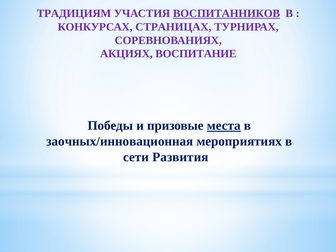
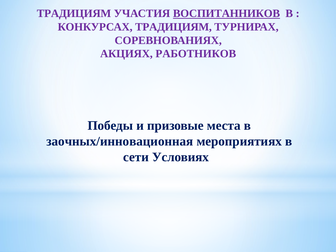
КОНКУРСАХ СТРАНИЦАХ: СТРАНИЦАХ -> ТРАДИЦИЯМ (173, 27)
ВОСПИТАНИЕ: ВОСПИТАНИЕ -> РАБОТНИКОВ (196, 54)
места underline: present -> none (224, 126)
Развития: Развития -> Условиях (180, 157)
